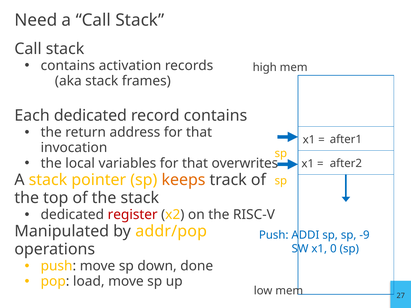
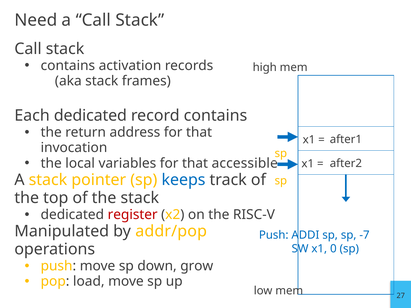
overwrites: overwrites -> accessible (245, 163)
keeps colour: orange -> blue (184, 180)
-9: -9 -> -7 (364, 235)
done: done -> grow (197, 266)
